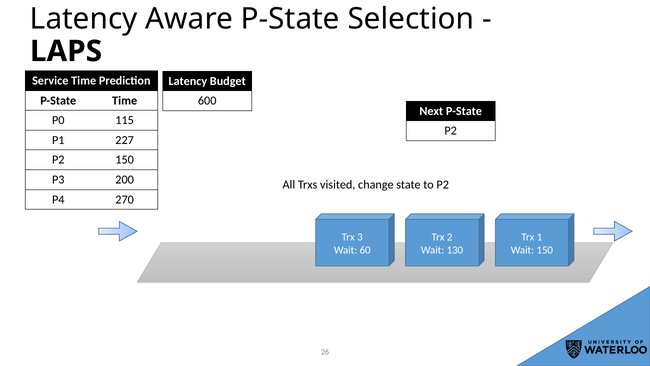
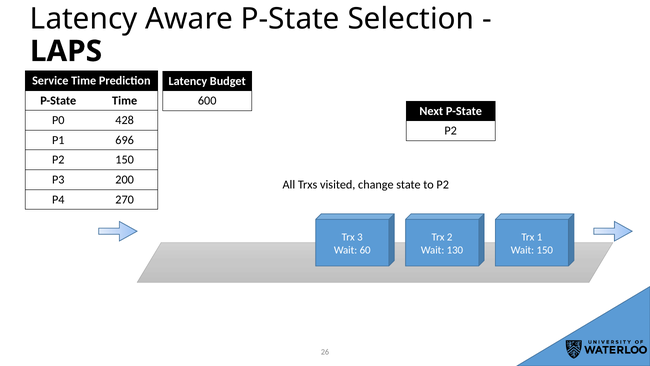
115: 115 -> 428 (125, 120)
227: 227 -> 696 (125, 140)
